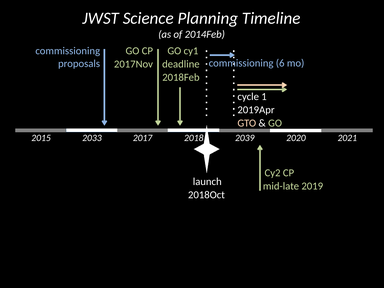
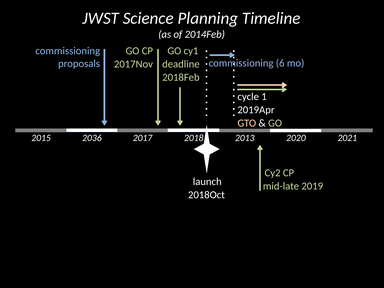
2033: 2033 -> 2036 (92, 138)
2039: 2039 -> 2013 (245, 138)
